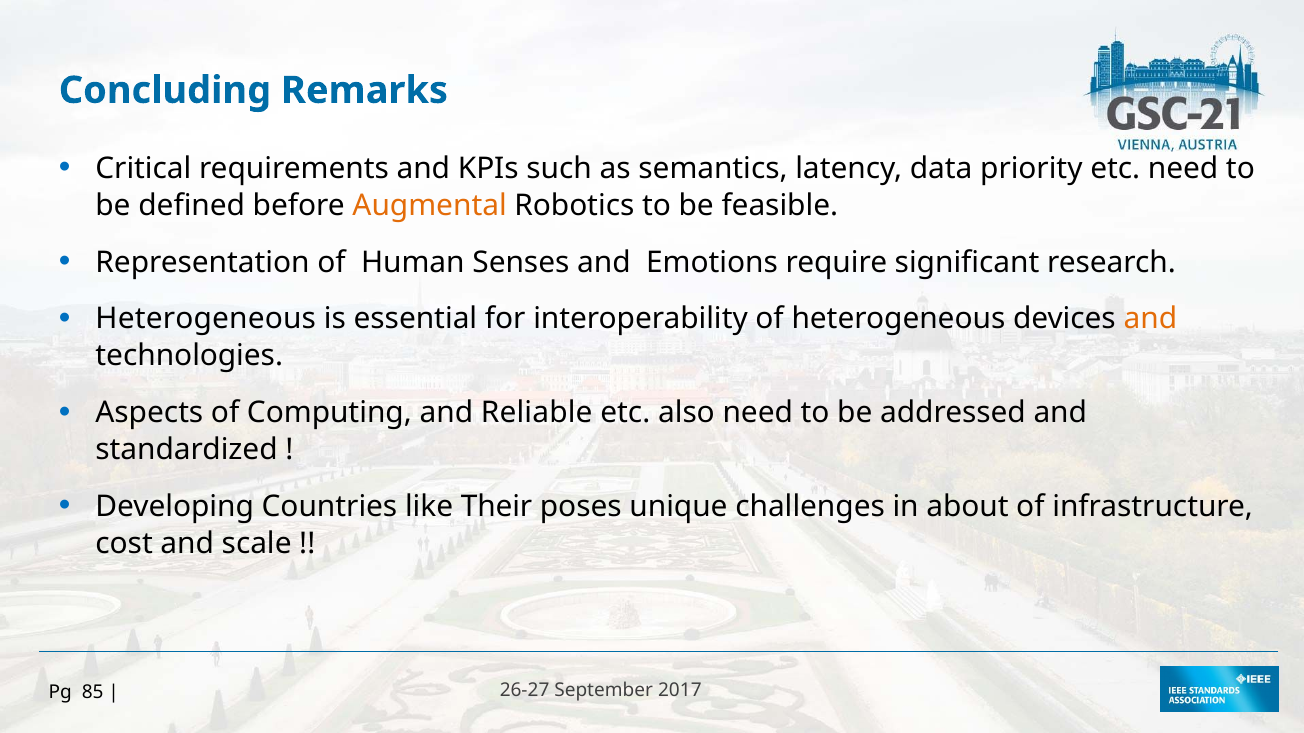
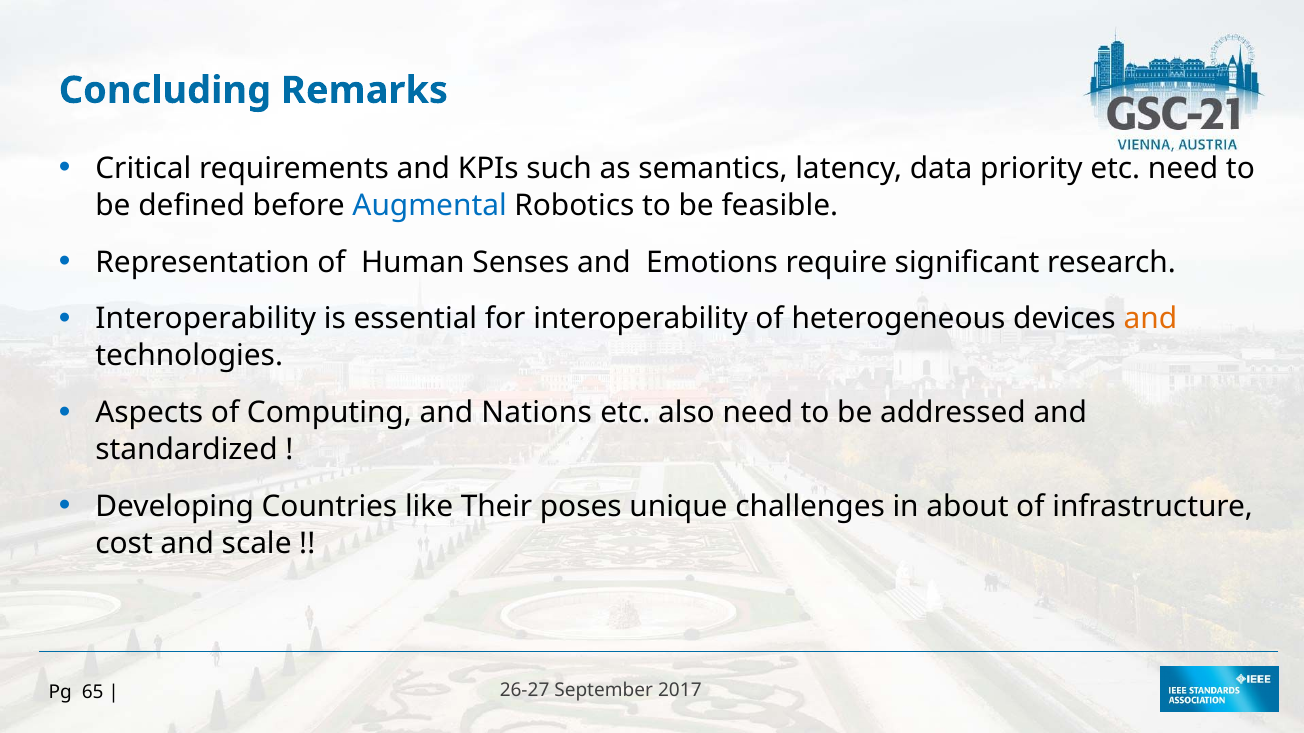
Augmental colour: orange -> blue (430, 206)
Heterogeneous: Heterogeneous -> Interoperability (206, 319)
Reliable: Reliable -> Nations (537, 413)
85: 85 -> 65 (93, 693)
